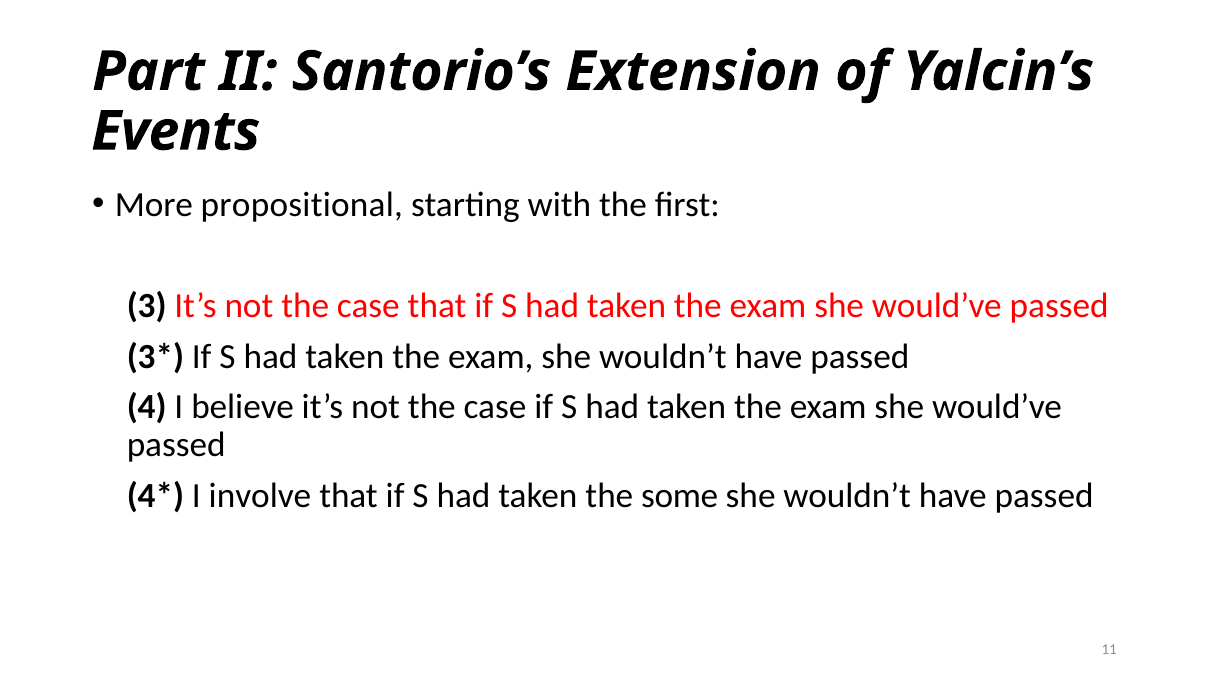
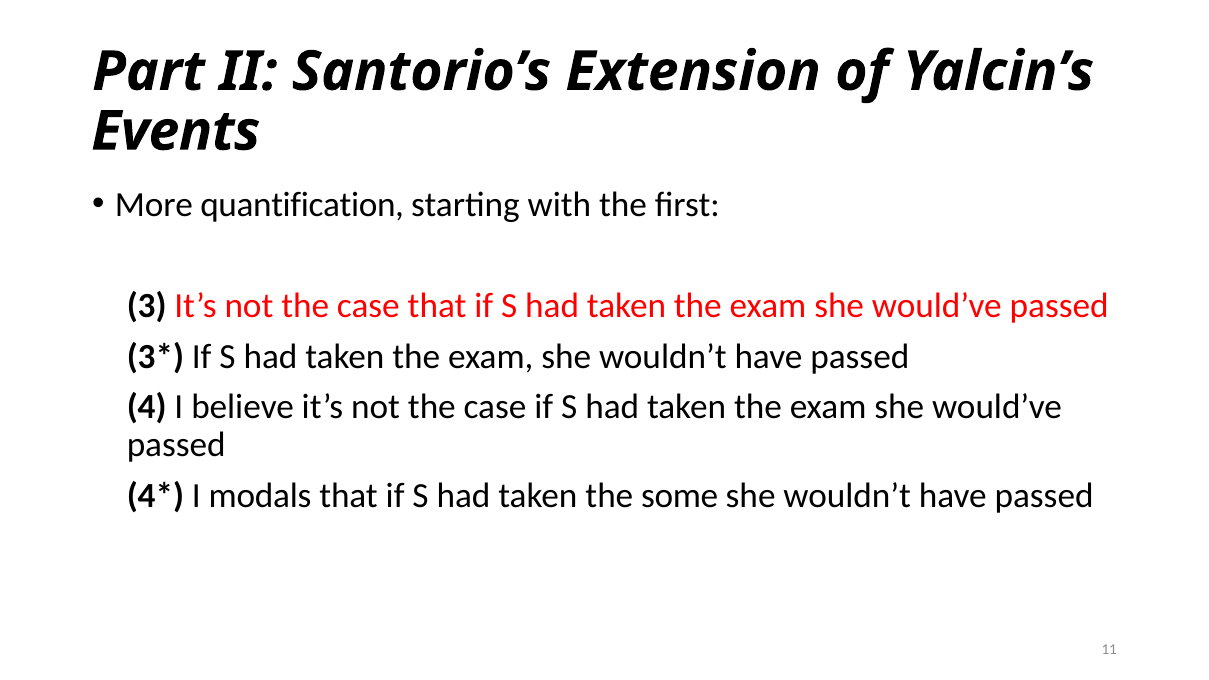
propositional: propositional -> quantification (302, 204)
involve: involve -> modals (260, 496)
